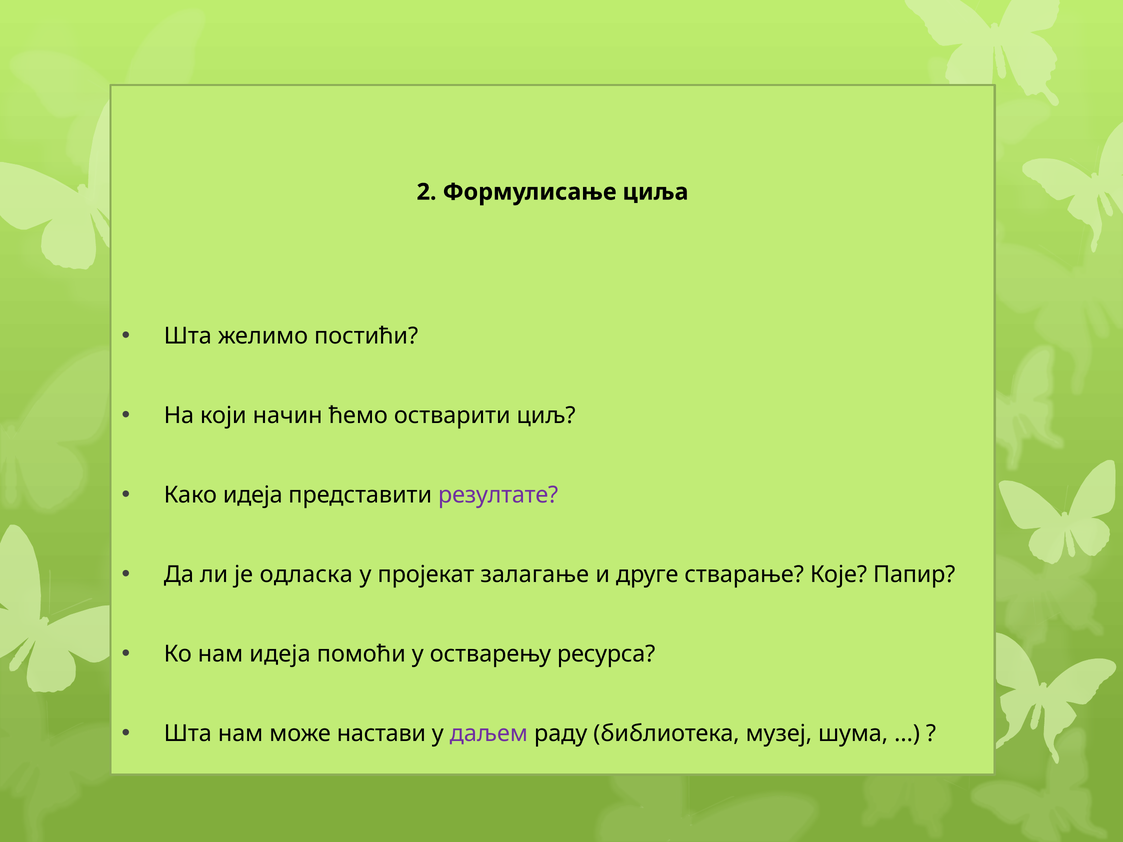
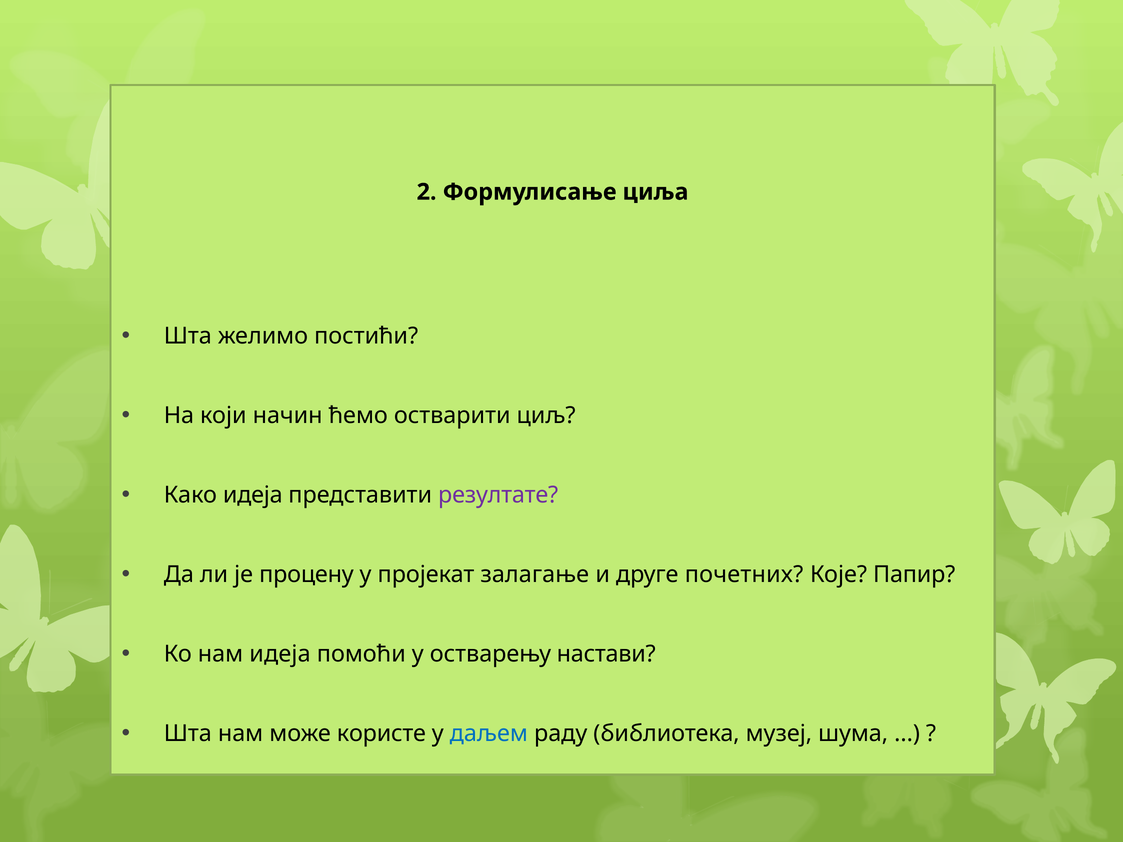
одласка: одласка -> процену (306, 575)
стварање: стварање -> почетних (744, 575)
ресурса: ресурса -> настави (606, 654)
настави: настави -> користе (381, 734)
даљем colour: purple -> blue (489, 734)
